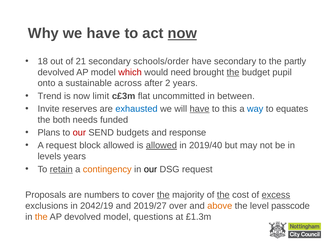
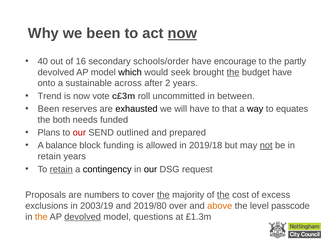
we have: have -> been (104, 33)
18: 18 -> 40 (43, 61)
21: 21 -> 16 (81, 61)
have secondary: secondary -> encourage (235, 61)
which colour: red -> black (130, 72)
need: need -> seek (181, 72)
budget pupil: pupil -> have (282, 72)
limit: limit -> vote (101, 96)
flat: flat -> roll (144, 96)
Invite: Invite -> Been (49, 109)
exhausted colour: blue -> black (136, 109)
have underline: present -> none (200, 109)
this: this -> that (230, 109)
way colour: blue -> black (255, 109)
budgets: budgets -> outlined (133, 132)
response: response -> prepared (188, 132)
A request: request -> balance (61, 145)
block allowed: allowed -> funding (119, 145)
allowed underline: present -> none (161, 145)
2019/40: 2019/40 -> 2019/18 (206, 145)
not underline: none -> present (266, 145)
levels: levels -> retain (49, 156)
contingency colour: orange -> black (107, 169)
excess underline: present -> none (276, 195)
2042/19: 2042/19 -> 2003/19 (97, 206)
2019/27: 2019/27 -> 2019/80 (150, 206)
devolved underline: none -> present (83, 217)
